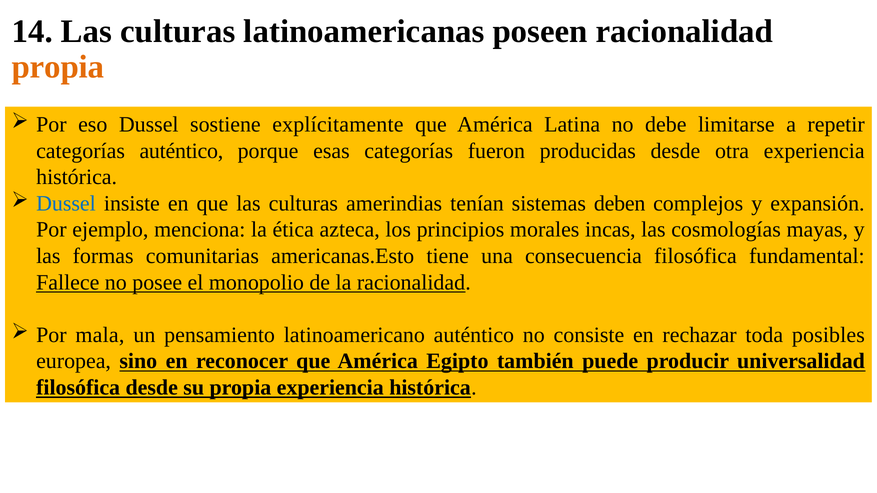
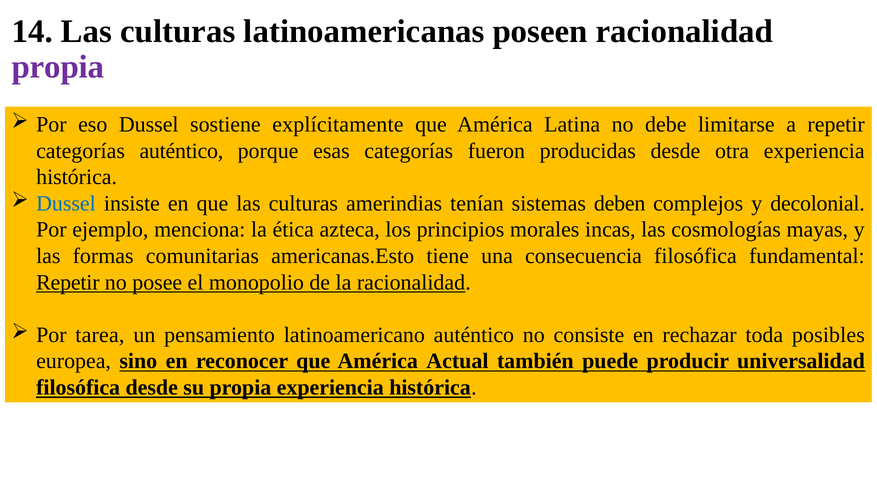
propia colour: orange -> purple (58, 67)
expansión: expansión -> decolonial (818, 204)
Fallece: Fallece -> Repetir (68, 283)
mala: mala -> tarea (100, 335)
Egipto: Egipto -> Actual (457, 361)
